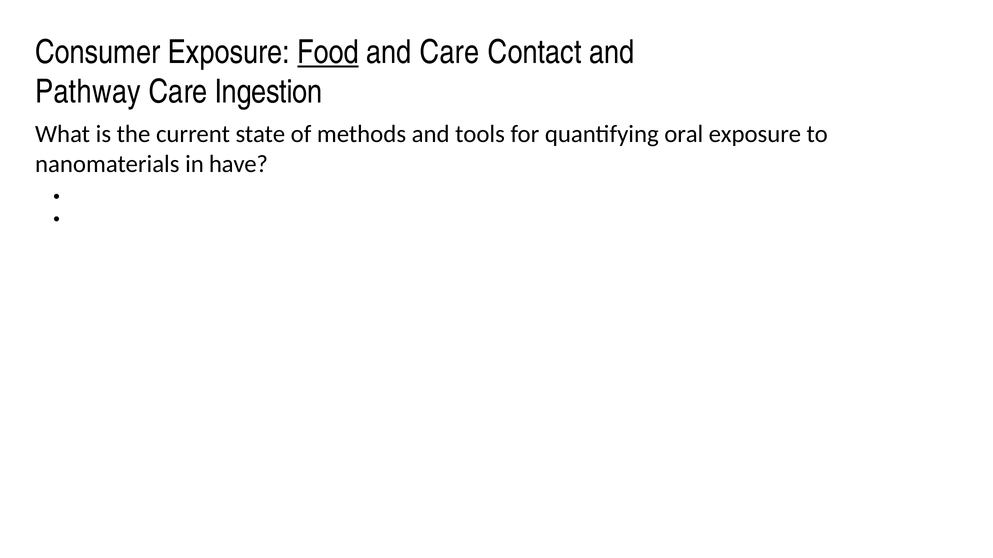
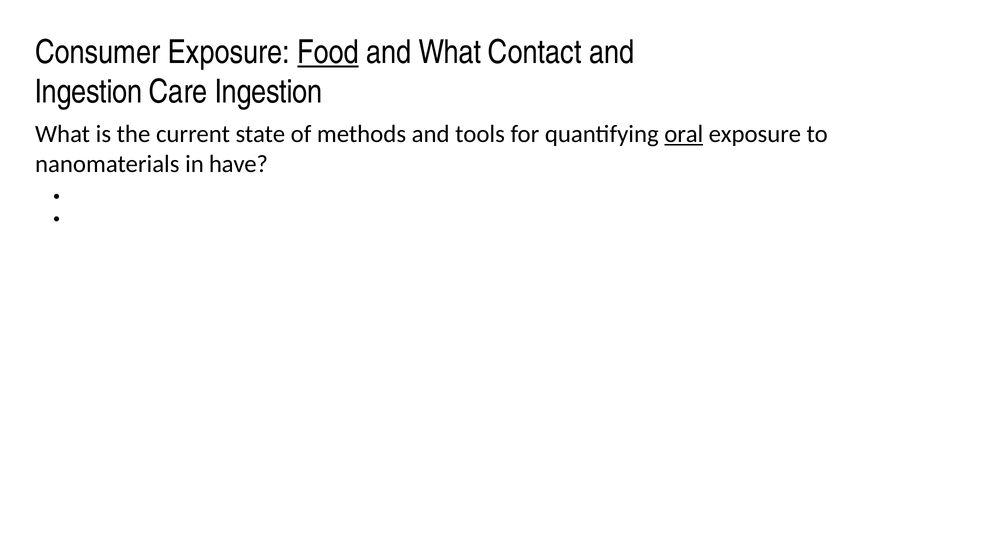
and Care: Care -> What (450, 52)
Pathway: Pathway -> Ingestion (88, 92)
oral underline: none -> present (684, 134)
